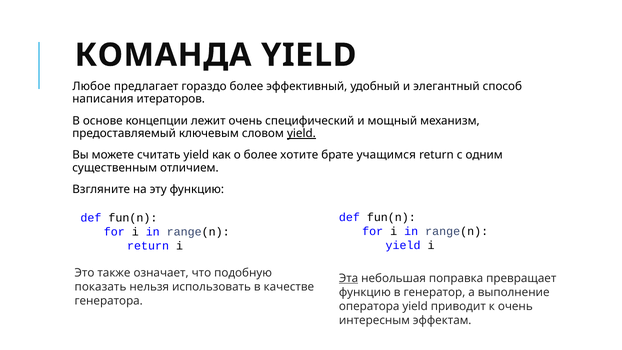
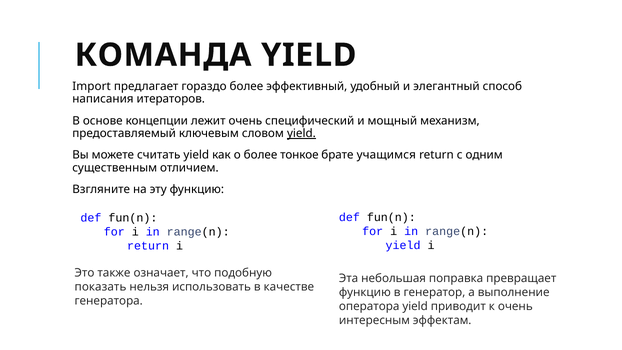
Любое: Любое -> Import (92, 87)
хотите: хотите -> тонкое (299, 155)
Эта underline: present -> none (349, 278)
